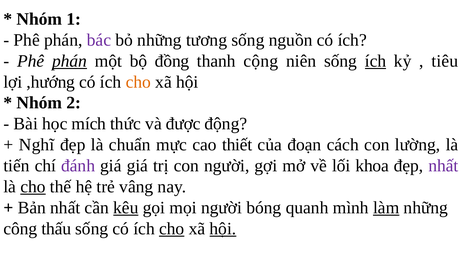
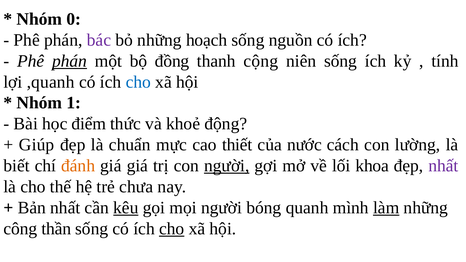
1: 1 -> 0 (74, 19)
tương: tương -> hoạch (207, 40)
ích underline: present -> none (375, 61)
tiêu: tiêu -> tính (445, 61)
,hướng: ,hướng -> ,quanh (51, 82)
cho colour: orange -> blue (138, 82)
2: 2 -> 1 (74, 103)
mích: mích -> điểm (89, 124)
được: được -> khoẻ (183, 124)
Nghĩ: Nghĩ -> Giúp (37, 145)
đoạn: đoạn -> nước (304, 145)
tiến: tiến -> biết (17, 166)
đánh colour: purple -> orange (78, 166)
người underline: none -> present (227, 166)
cho underline: present -> none (33, 187)
vâng: vâng -> chưa (136, 187)
thấu: thấu -> thần (56, 229)
hội underline: present -> none (223, 229)
